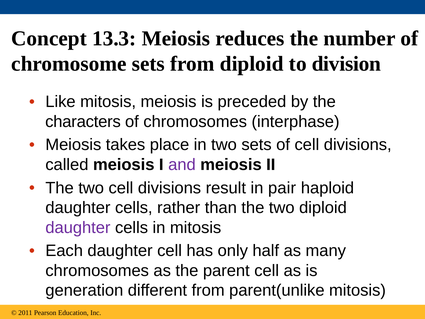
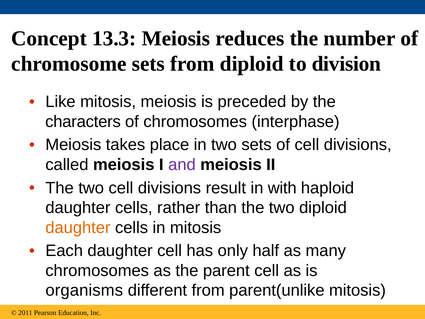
pair: pair -> with (282, 188)
daughter colour: purple -> orange (78, 227)
generation: generation -> organisms (84, 290)
